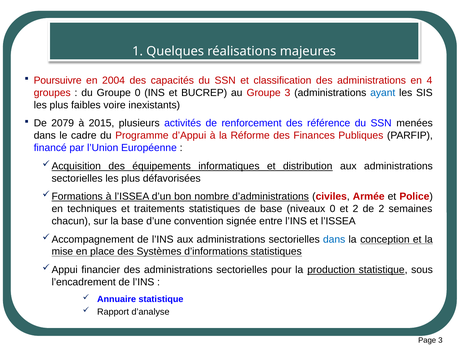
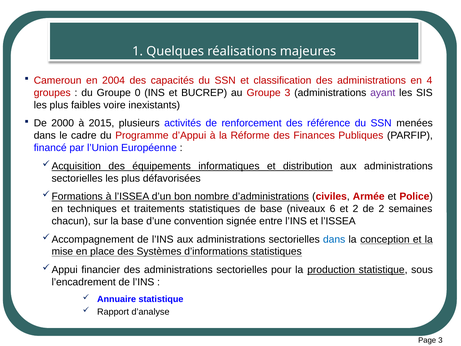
Poursuivre: Poursuivre -> Cameroun (58, 80)
ayant colour: blue -> purple (383, 93)
2079: 2079 -> 2000 (63, 123)
niveaux 0: 0 -> 6 (333, 209)
